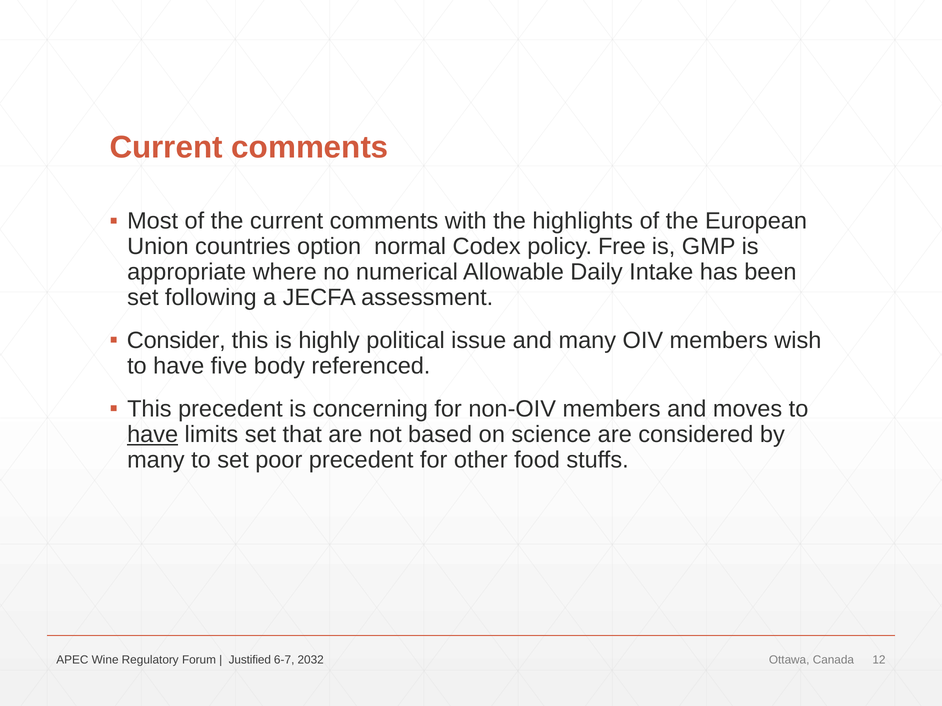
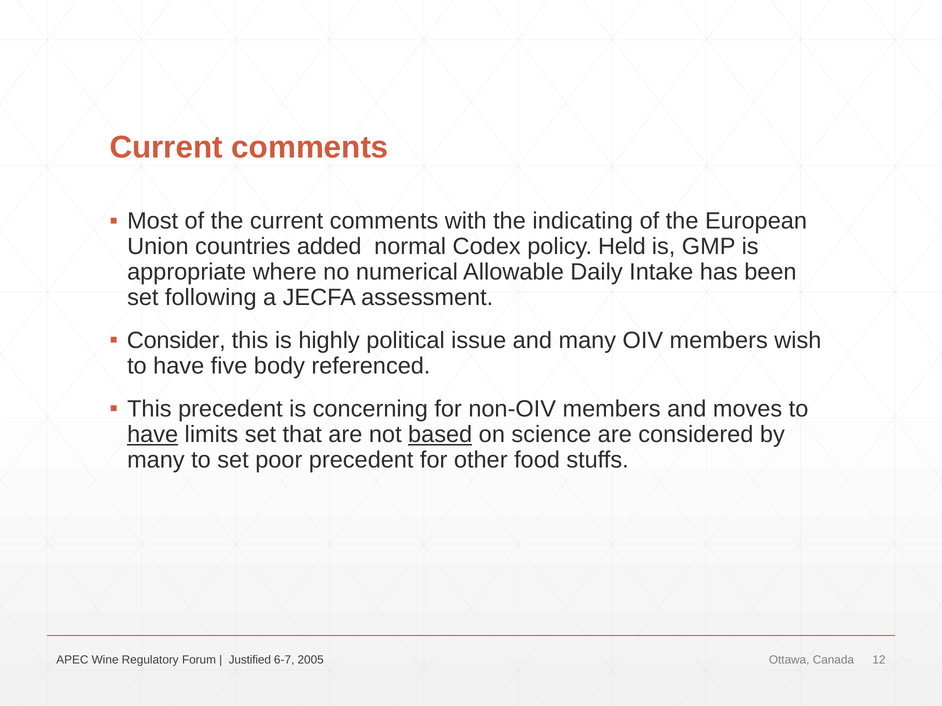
highlights: highlights -> indicating (583, 221)
option: option -> added (329, 247)
Free: Free -> Held (622, 247)
based underline: none -> present (440, 435)
2032: 2032 -> 2005 (311, 660)
